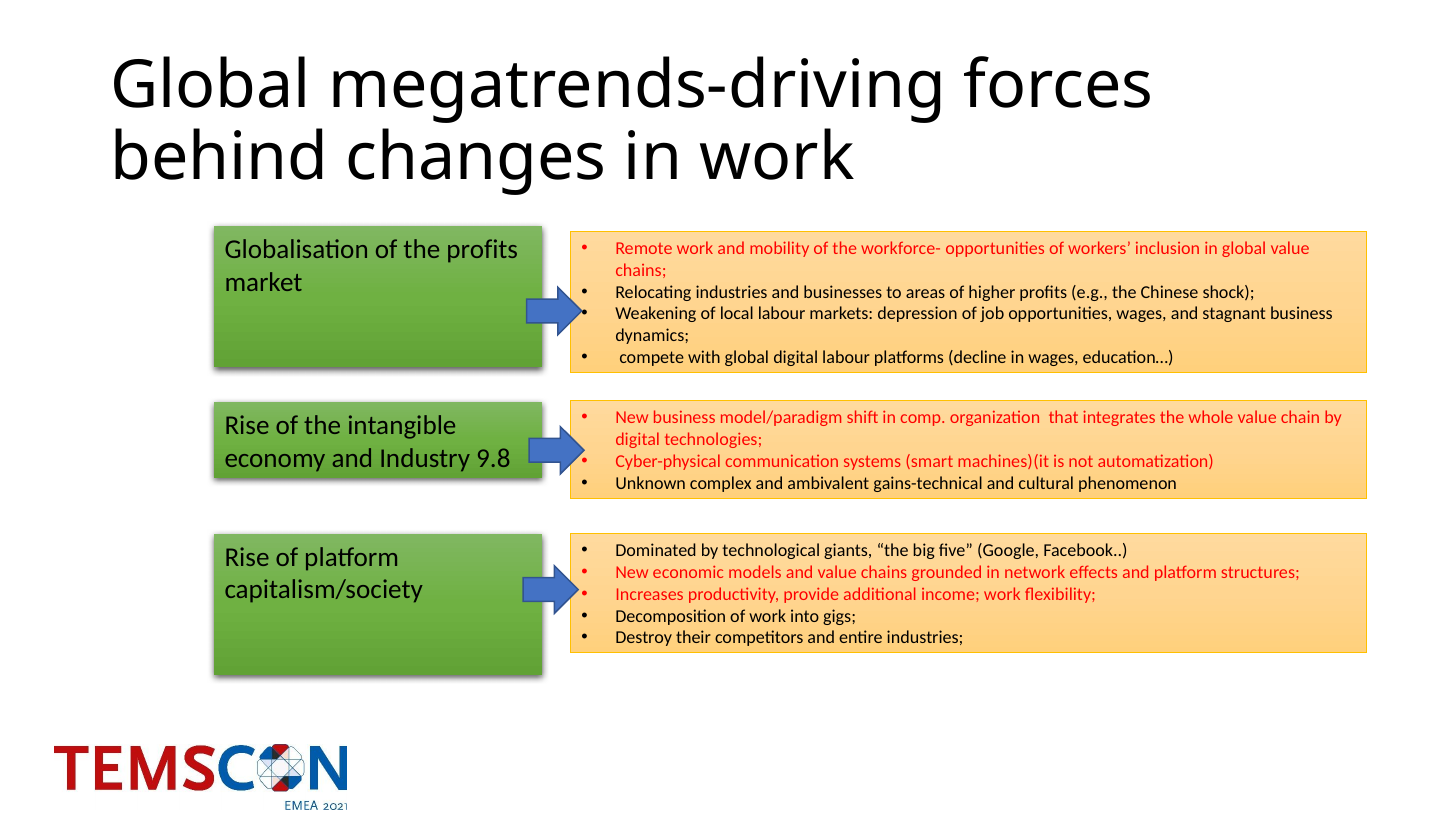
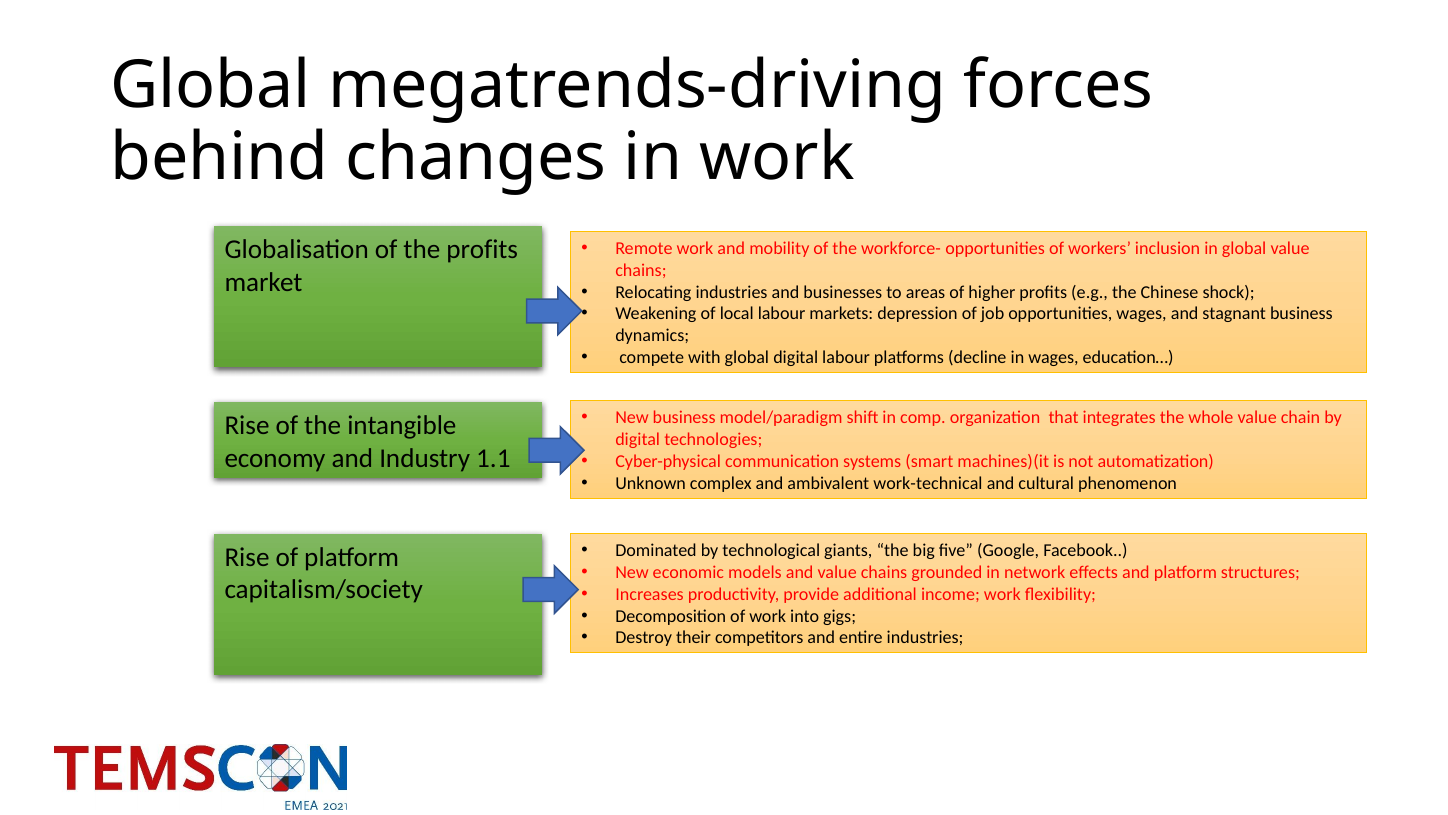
9.8: 9.8 -> 1.1 (493, 458)
gains-technical: gains-technical -> work-technical (928, 483)
